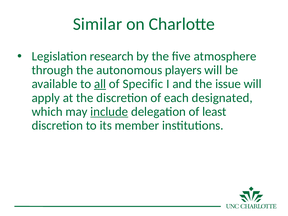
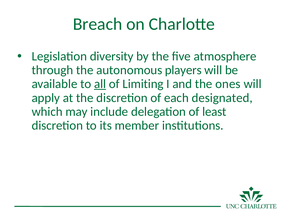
Similar: Similar -> Breach (98, 24)
research: research -> diversity (112, 56)
Specific: Specific -> Limiting (143, 84)
issue: issue -> ones (228, 84)
include underline: present -> none (109, 112)
